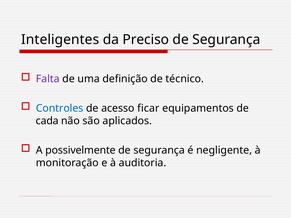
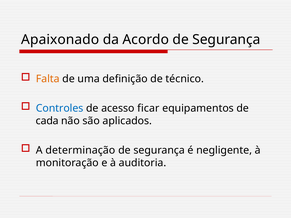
Inteligentes: Inteligentes -> Apaixonado (60, 40)
Preciso: Preciso -> Acordo (146, 40)
Falta colour: purple -> orange (48, 79)
possivelmente: possivelmente -> determinação (80, 150)
